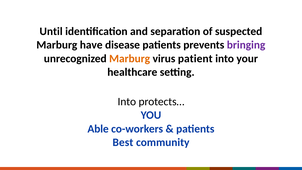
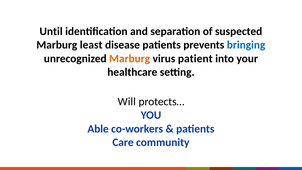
have: have -> least (91, 45)
bringing colour: purple -> blue (246, 45)
Into: Into -> Will (127, 102)
Best: Best -> Care (123, 142)
